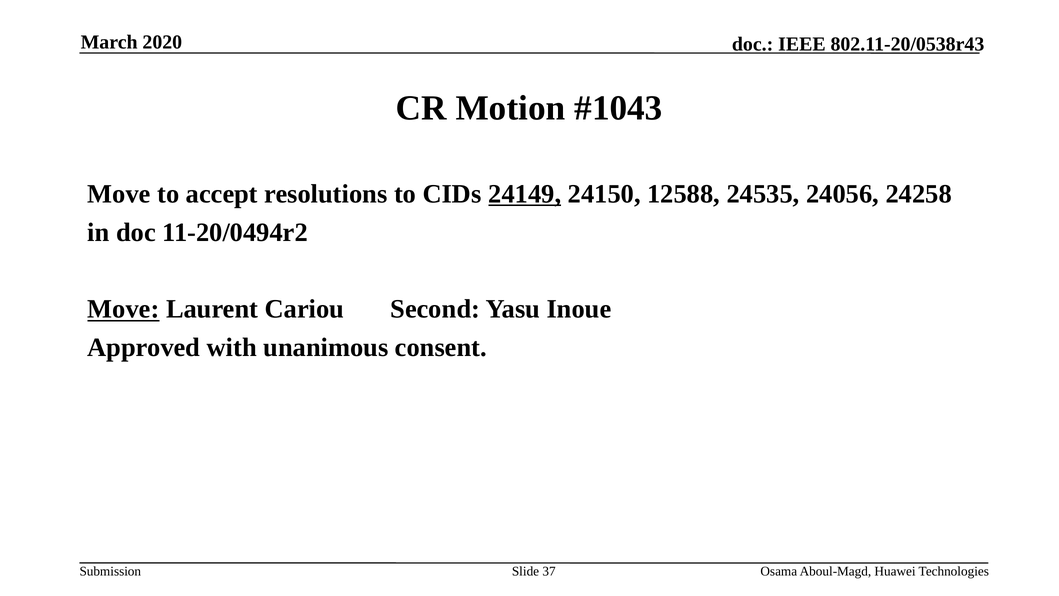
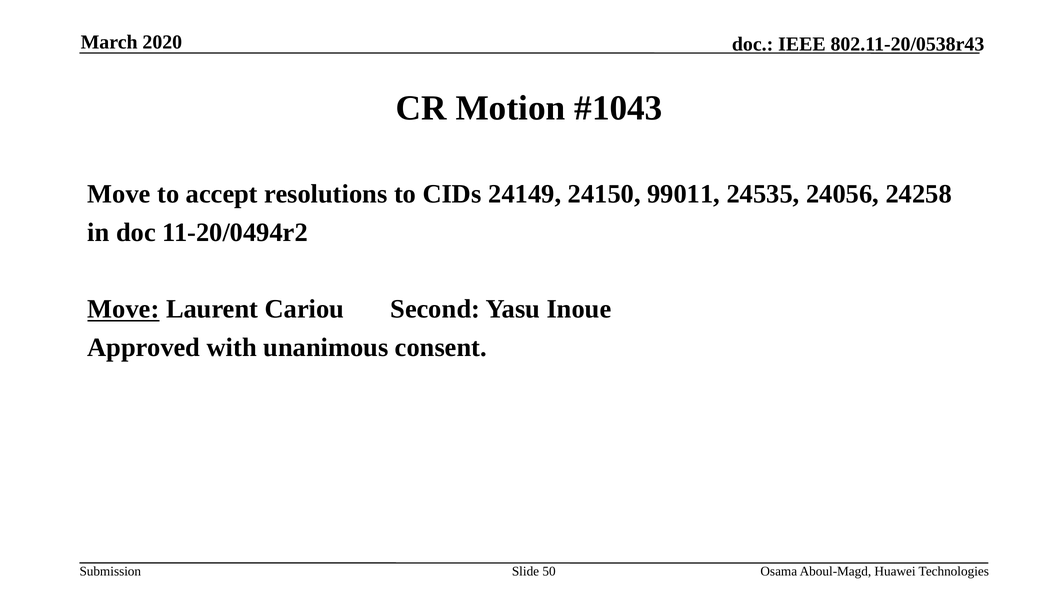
24149 underline: present -> none (525, 194)
12588: 12588 -> 99011 (684, 194)
37: 37 -> 50 (549, 571)
